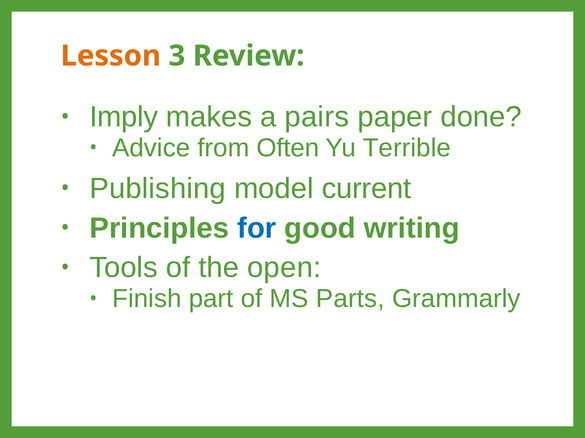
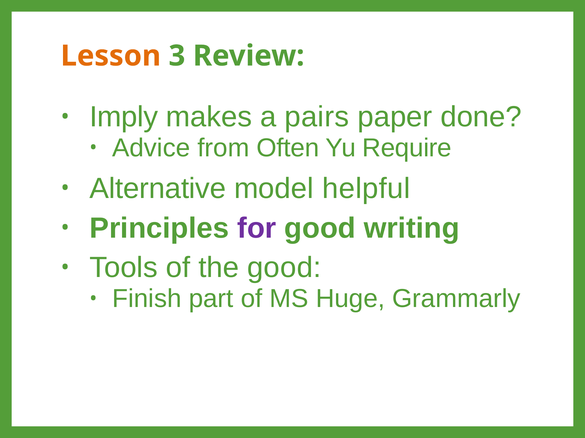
Terrible: Terrible -> Require (407, 148)
Publishing: Publishing -> Alternative (158, 189)
current: current -> helpful (366, 189)
for colour: blue -> purple (257, 228)
the open: open -> good (284, 268)
Parts: Parts -> Huge (350, 299)
